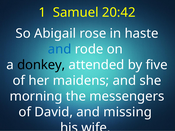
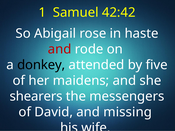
20:42: 20:42 -> 42:42 (119, 12)
and colour: blue -> red (60, 49)
morning: morning -> shearers (36, 96)
